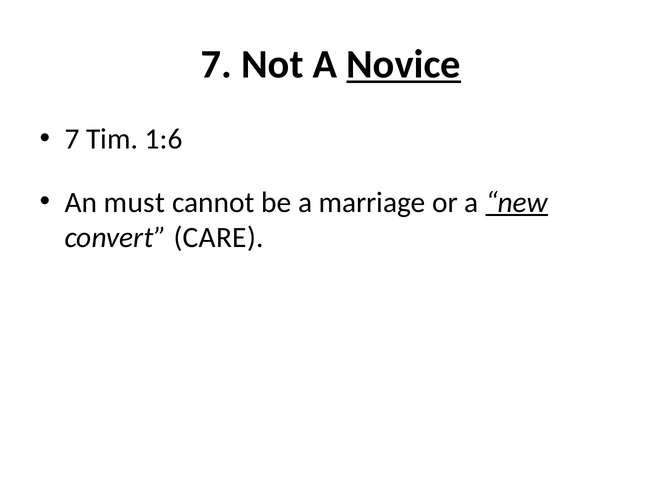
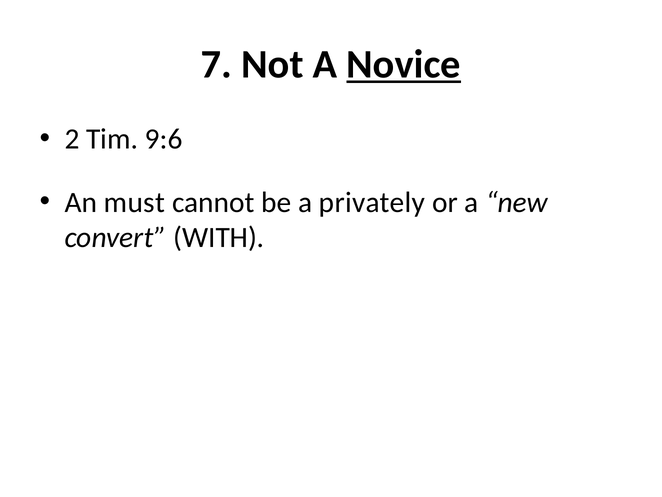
7: 7 -> 2 (72, 139)
1:6: 1:6 -> 9:6 (164, 139)
marriage: marriage -> privately (372, 202)
new underline: present -> none (517, 202)
CARE: CARE -> WITH (219, 237)
